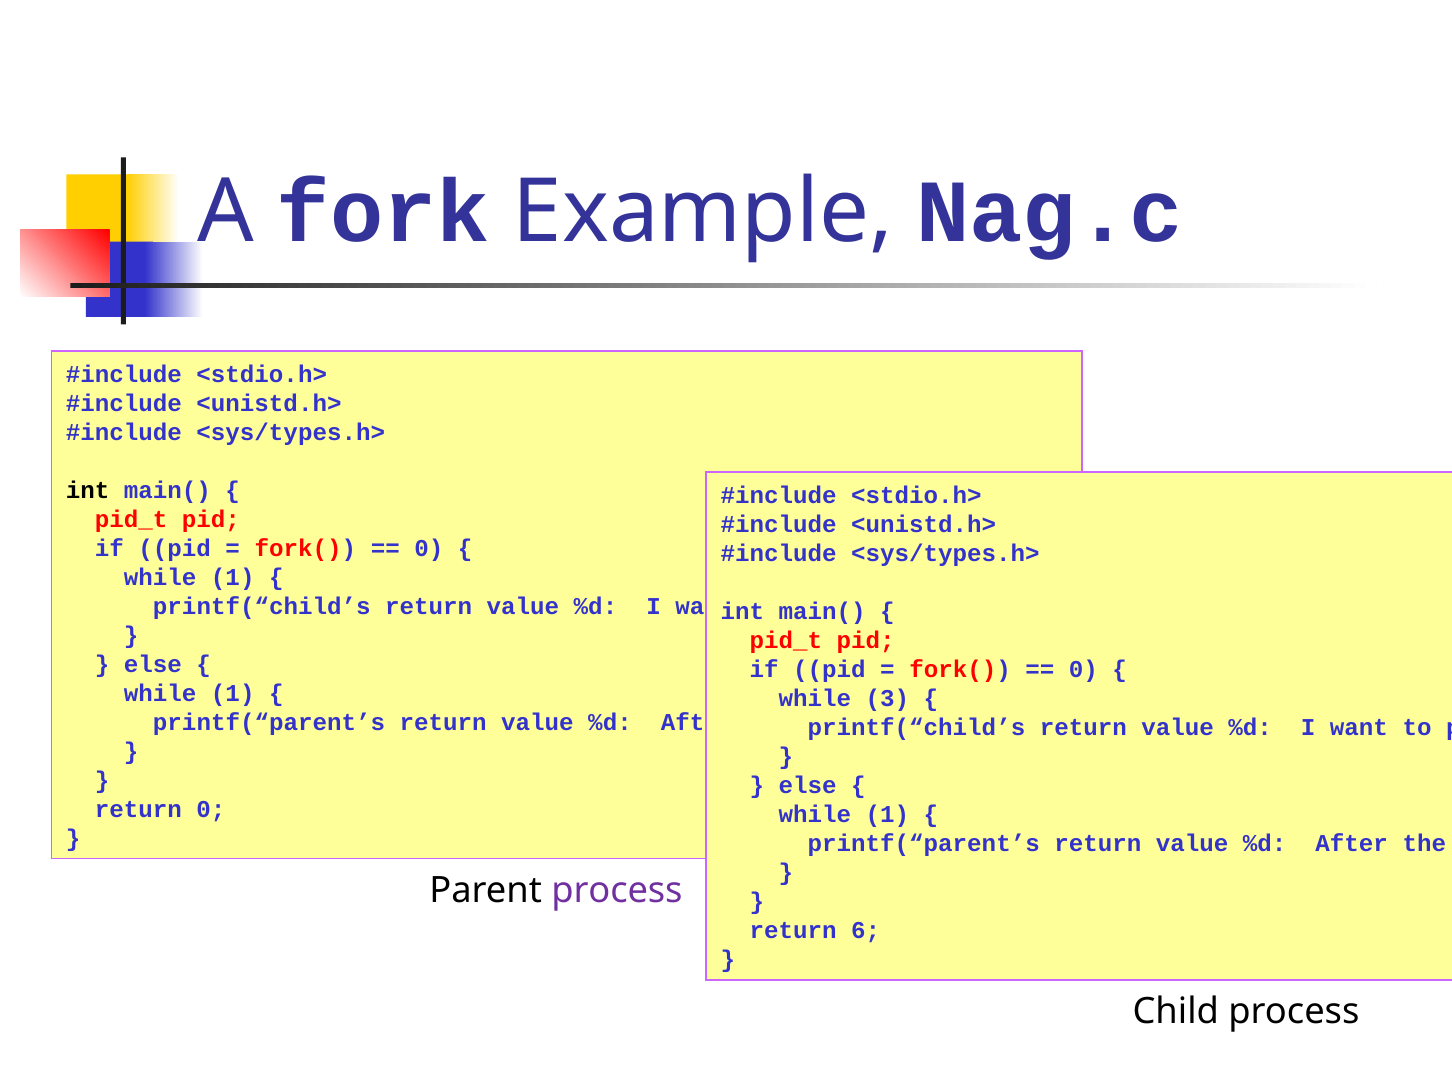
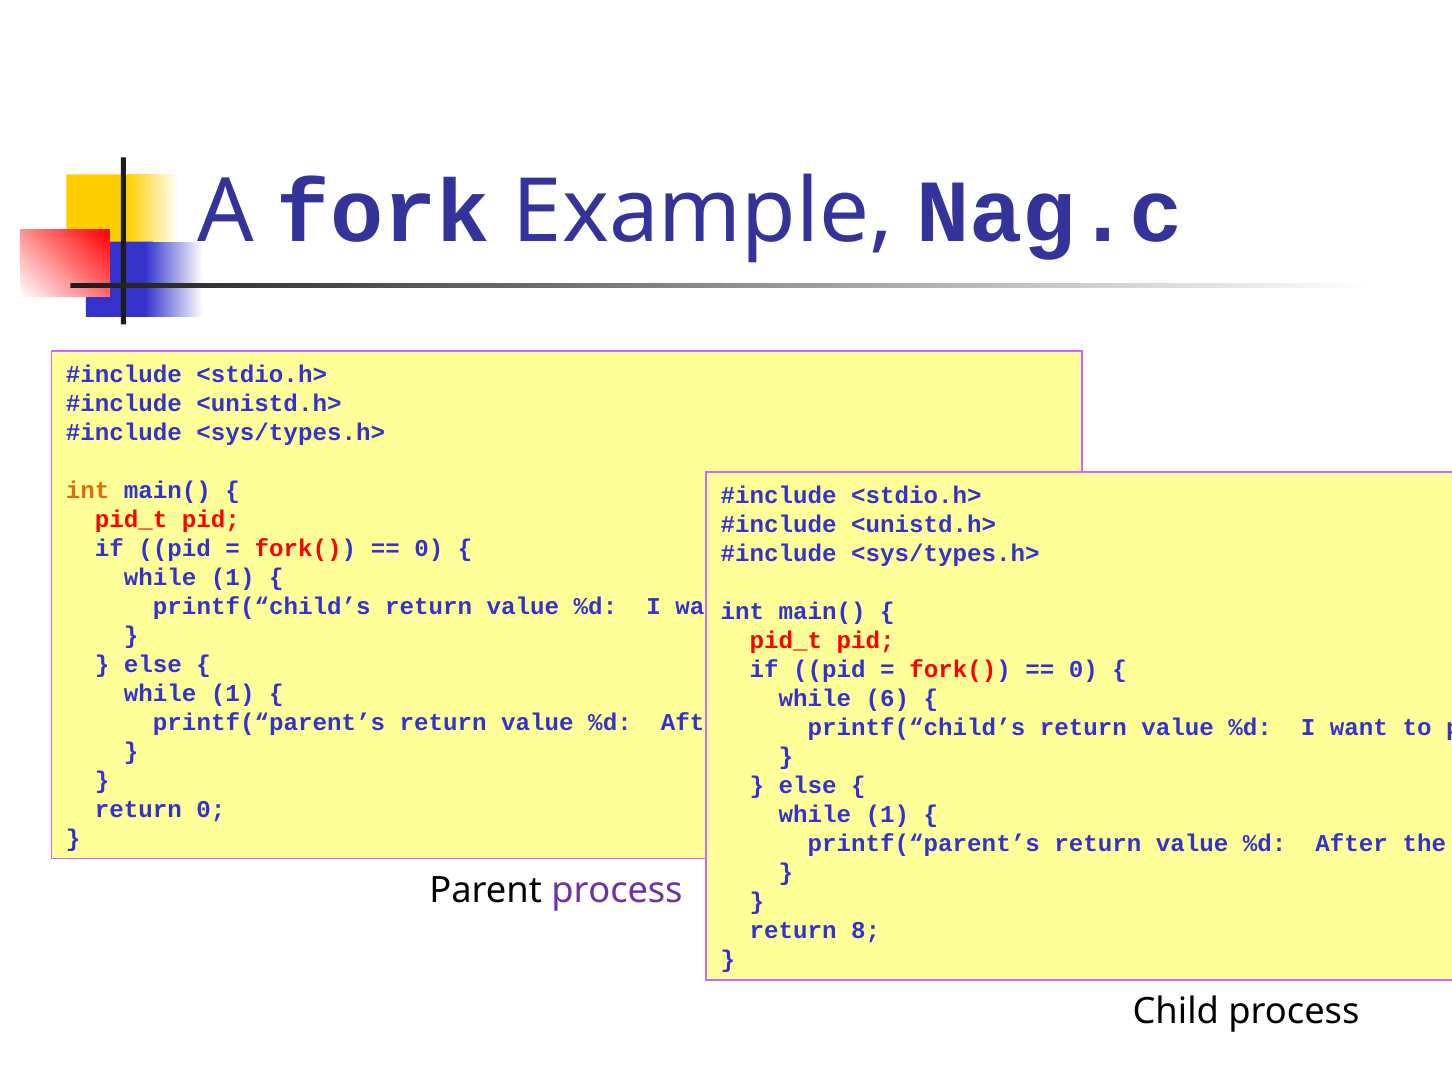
int colour: black -> orange (88, 490)
3: 3 -> 6 (887, 698)
6: 6 -> 8 (866, 931)
